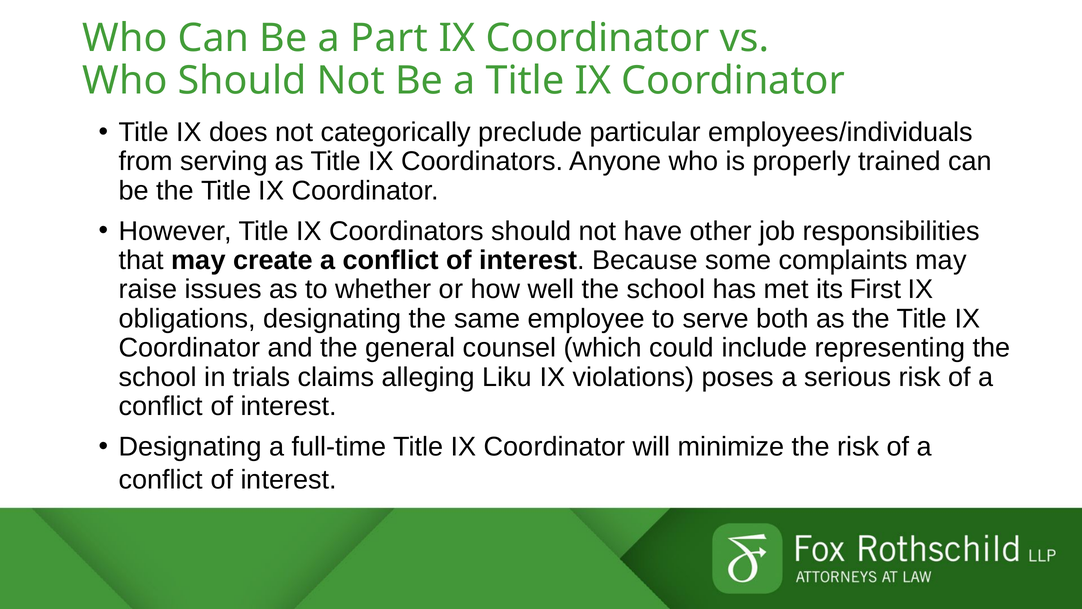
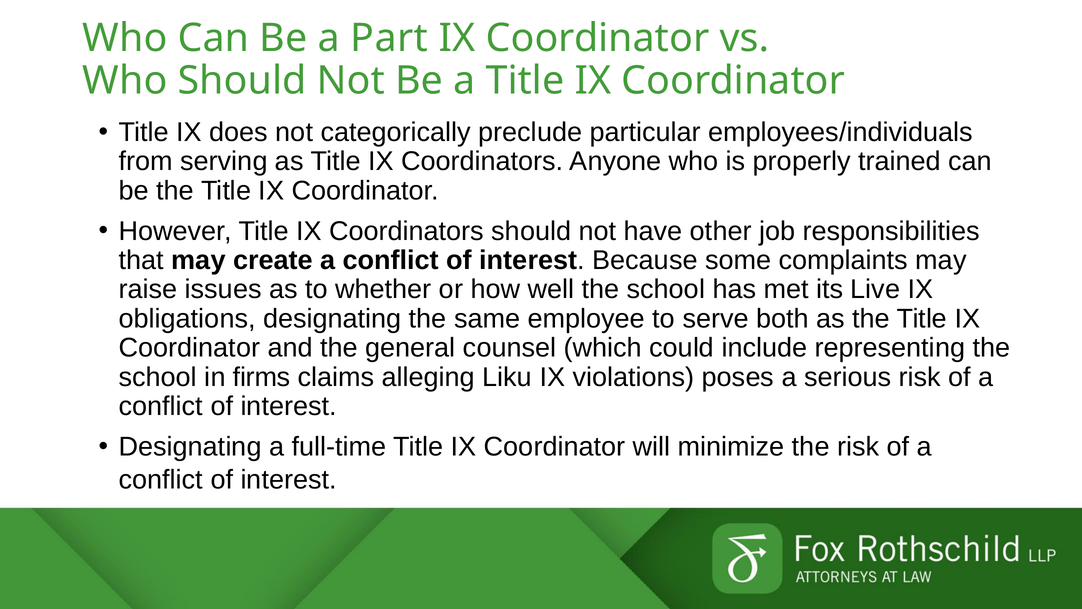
First: First -> Live (875, 289)
trials: trials -> firms (262, 377)
